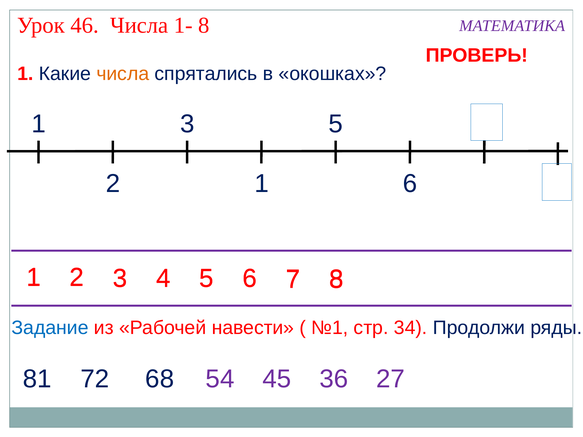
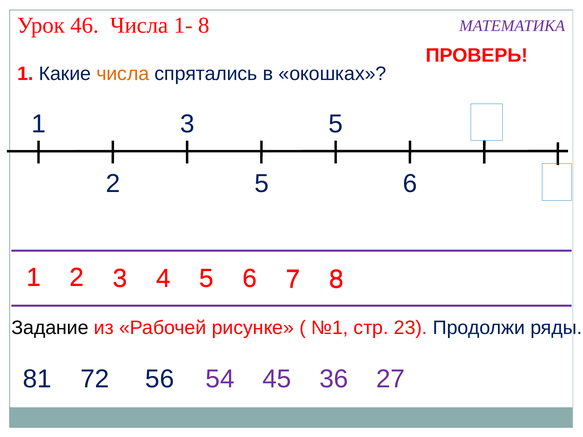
2 1: 1 -> 5 (262, 184)
Задание colour: blue -> black (50, 328)
навести: навести -> рисунке (253, 328)
34: 34 -> 23 (411, 328)
68: 68 -> 56 (160, 379)
